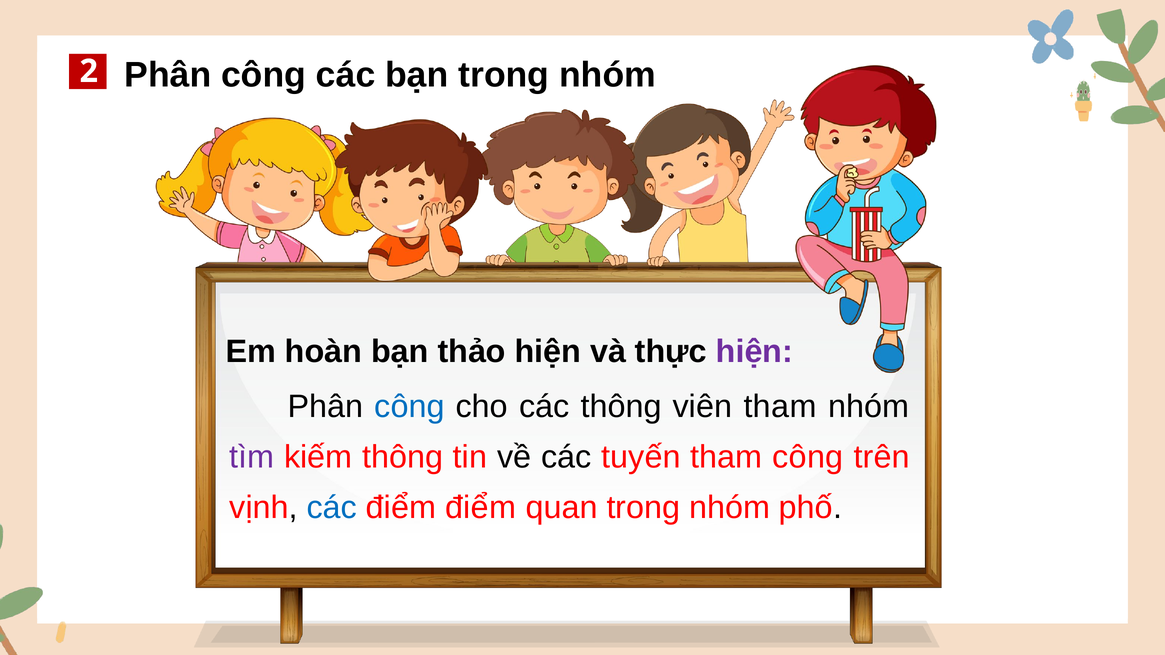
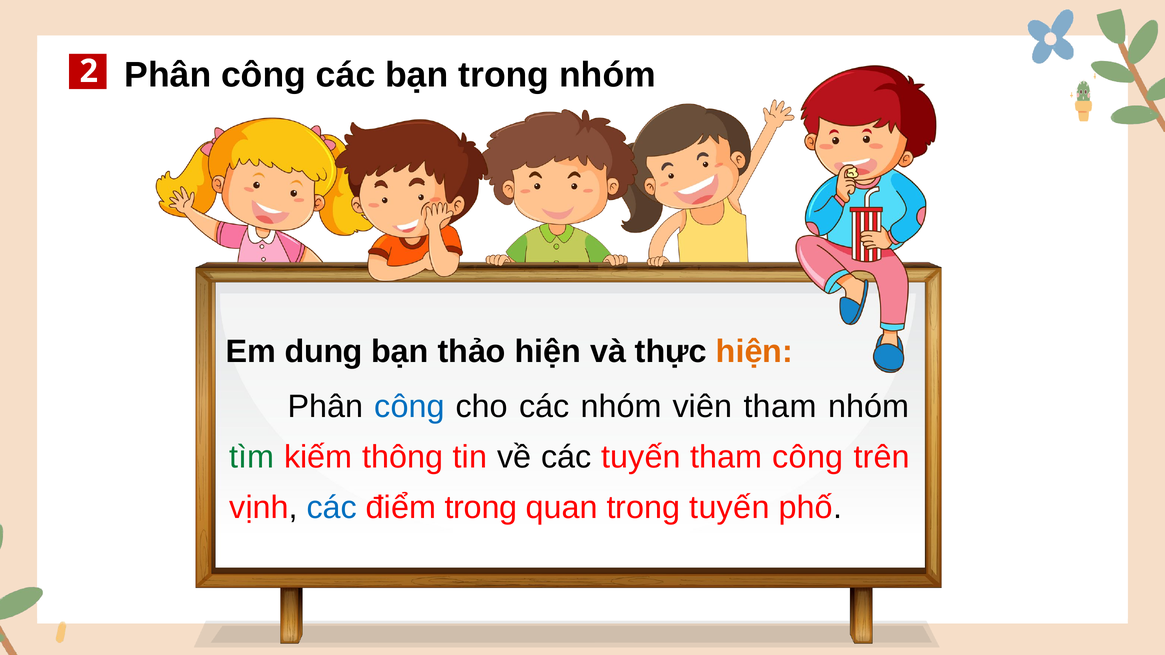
hoàn: hoàn -> dung (324, 352)
hiện colour: purple -> orange (754, 352)
các thông: thông -> nhóm (621, 407)
tìm colour: purple -> green (252, 457)
điểm điểm: điểm -> trong (481, 508)
quan trong nhóm: nhóm -> tuyến (729, 508)
